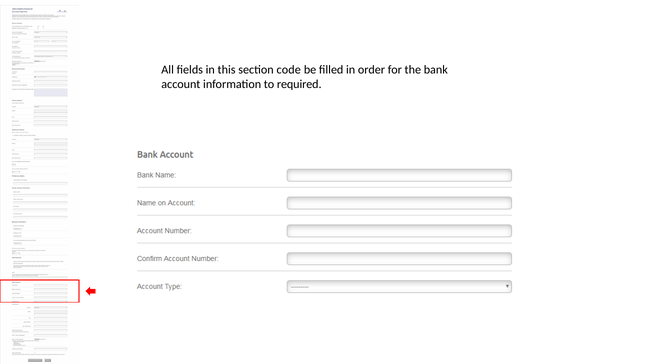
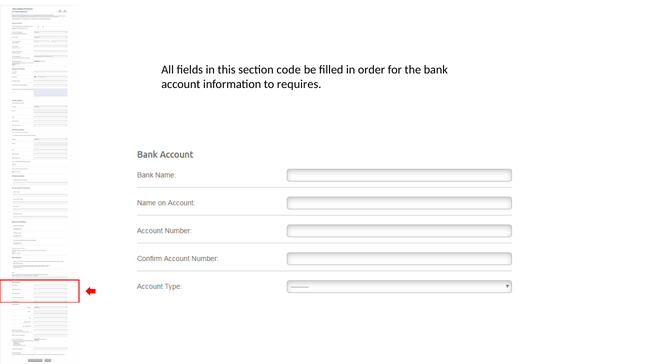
required: required -> requires (299, 84)
